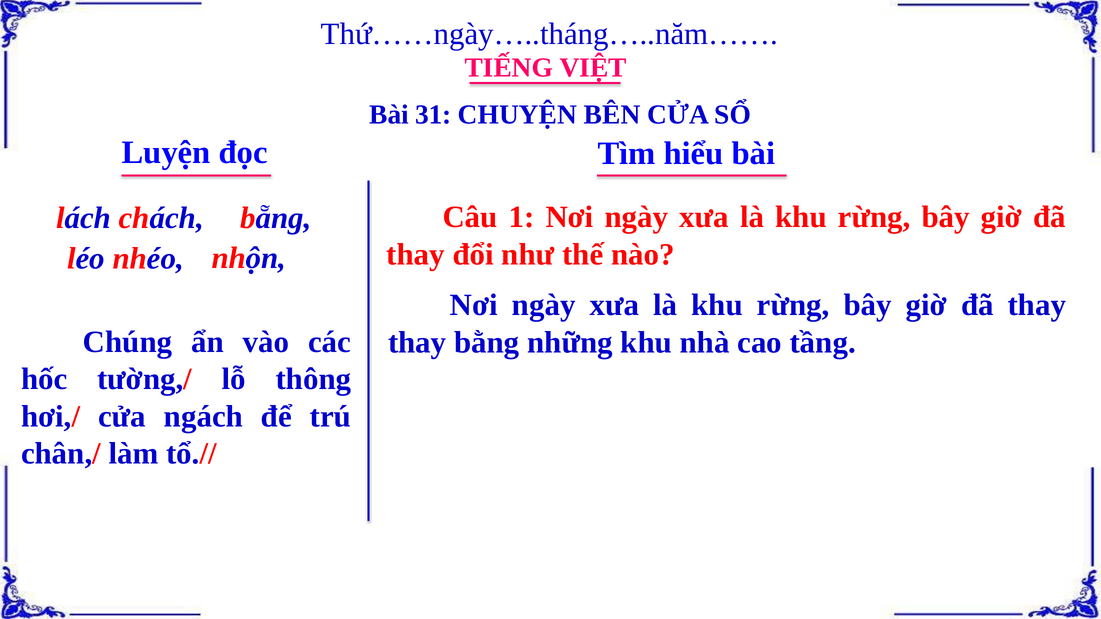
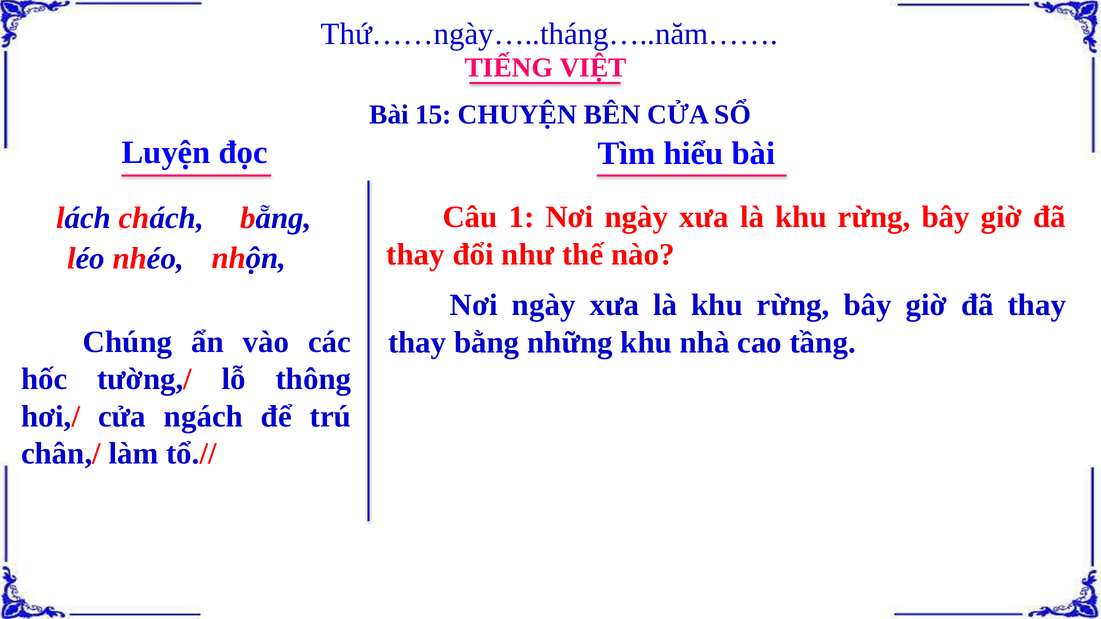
31: 31 -> 15 (434, 114)
